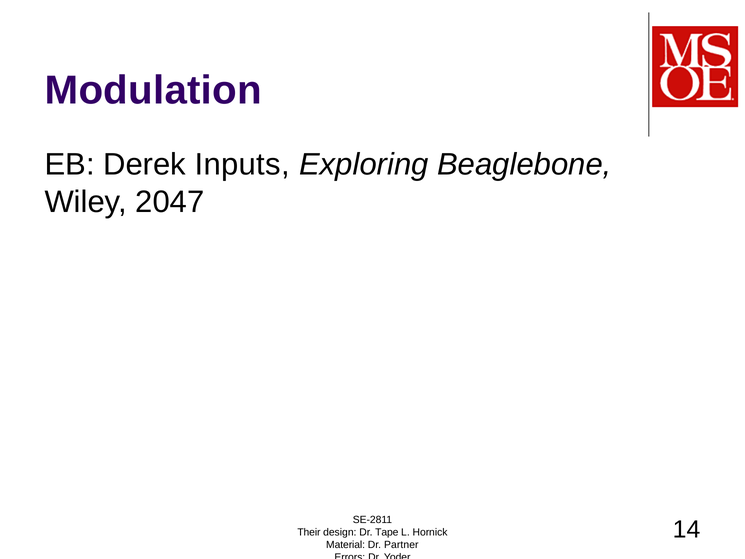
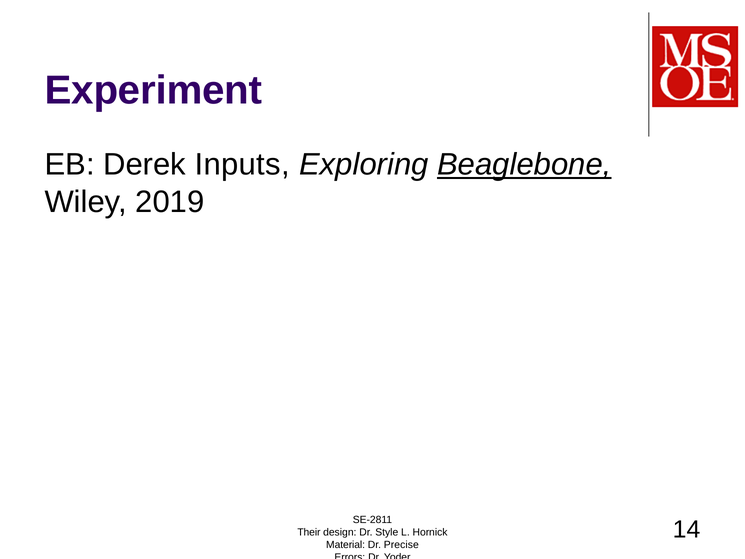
Modulation: Modulation -> Experiment (153, 90)
Beaglebone underline: none -> present (524, 165)
2047: 2047 -> 2019 (170, 202)
Tape: Tape -> Style (387, 532)
Partner: Partner -> Precise (401, 545)
